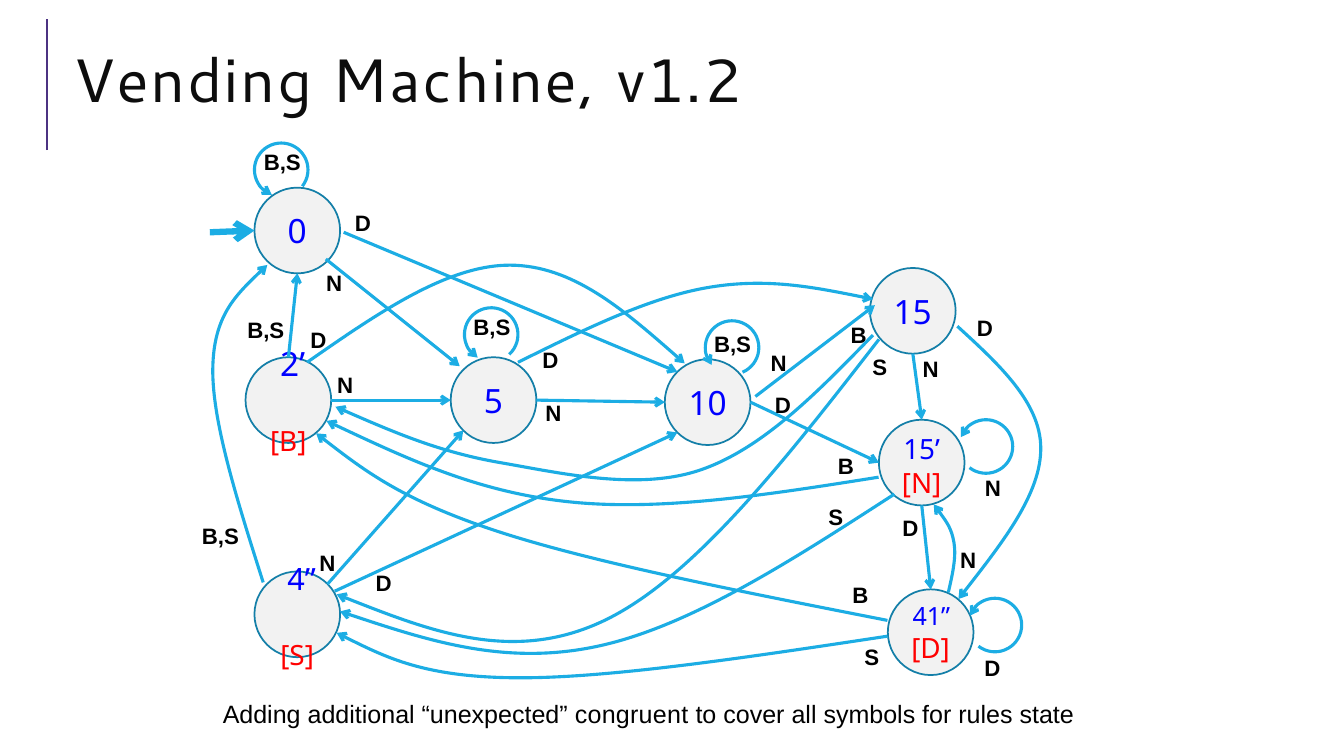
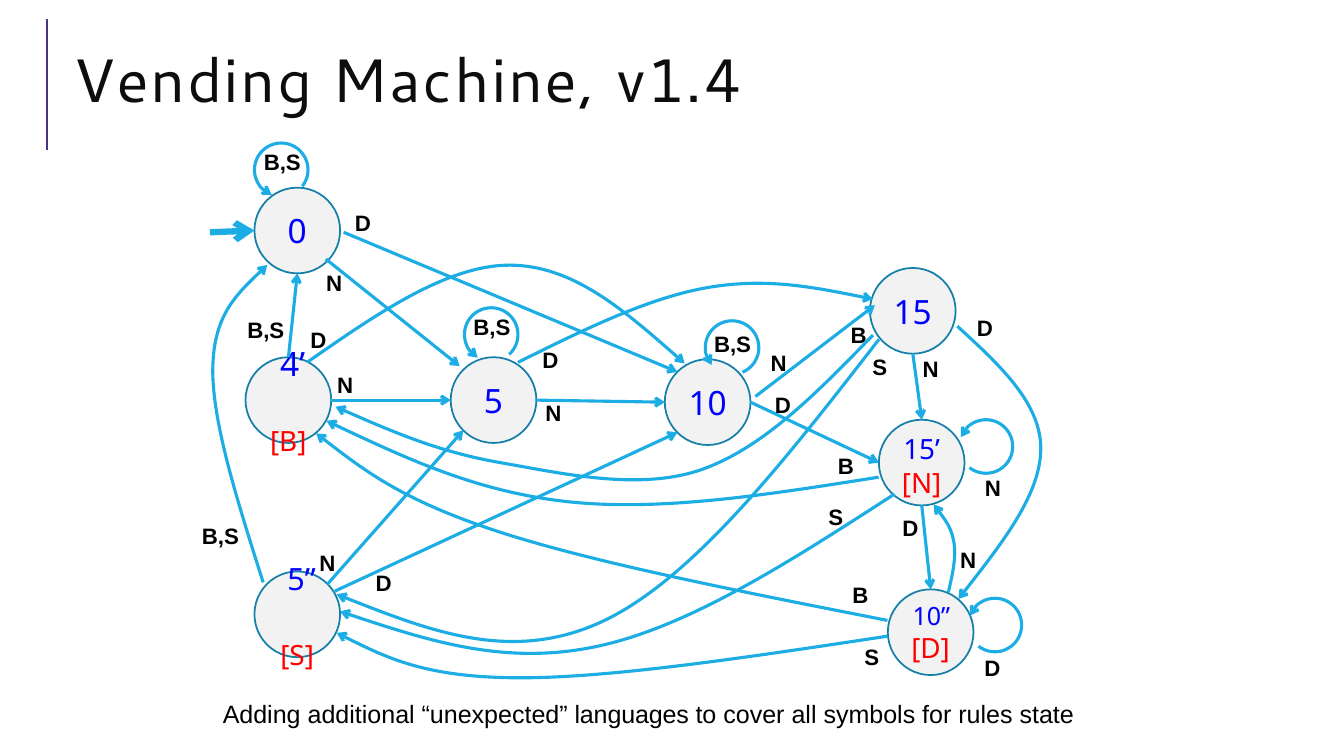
v1.2: v1.2 -> v1.4 (679, 82)
2: 2 -> 4 (293, 365)
4: 4 -> 5 (302, 580)
41: 41 -> 10 (931, 617)
congruent: congruent -> languages (632, 715)
